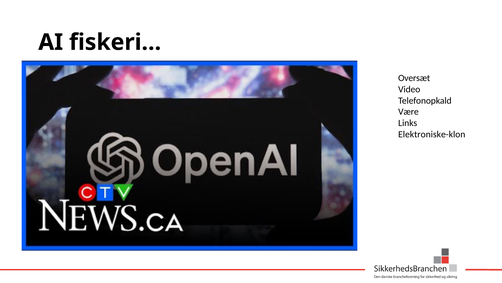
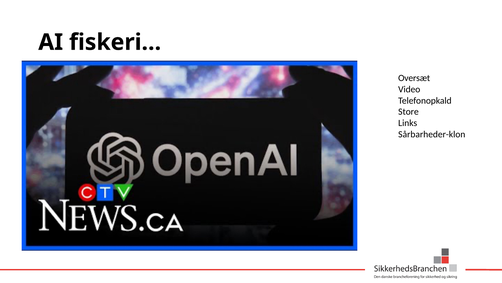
Være: Være -> Store (408, 112)
Elektroniske-klon: Elektroniske-klon -> Sårbarheder-klon (432, 134)
